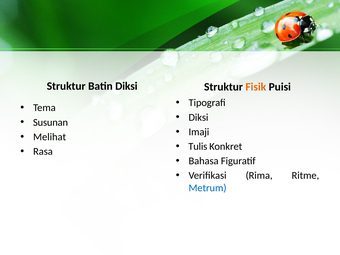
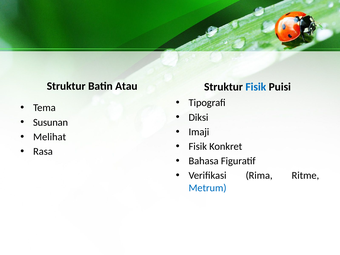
Batin Diksi: Diksi -> Atau (126, 86)
Fisik colour: orange -> blue (256, 87)
Tulis: Tulis -> Fisik (198, 146)
